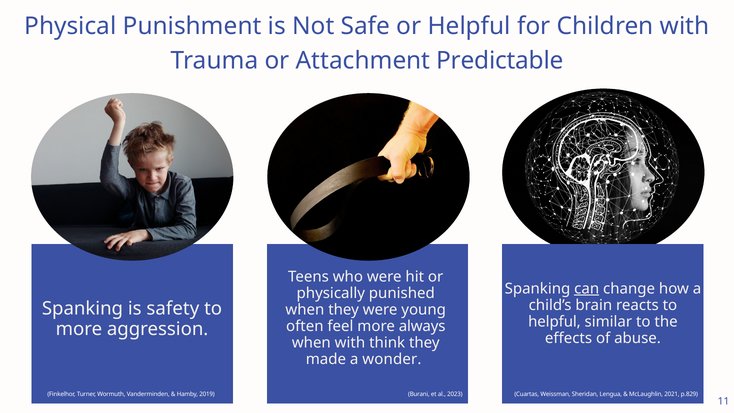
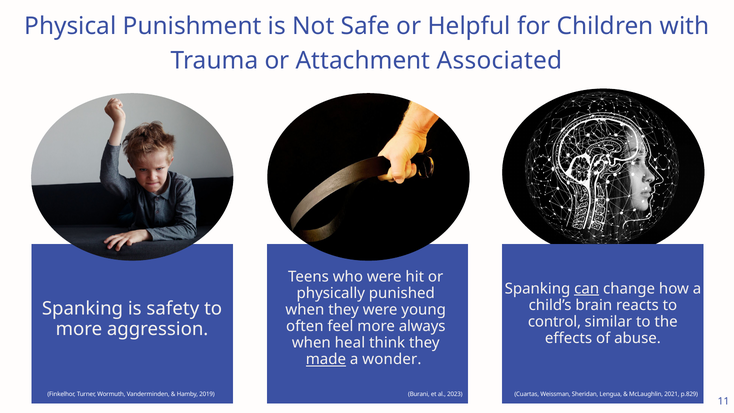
Predictable: Predictable -> Associated (500, 61)
helpful: helpful -> control (554, 322)
when with: with -> heal (350, 343)
made underline: none -> present (326, 359)
